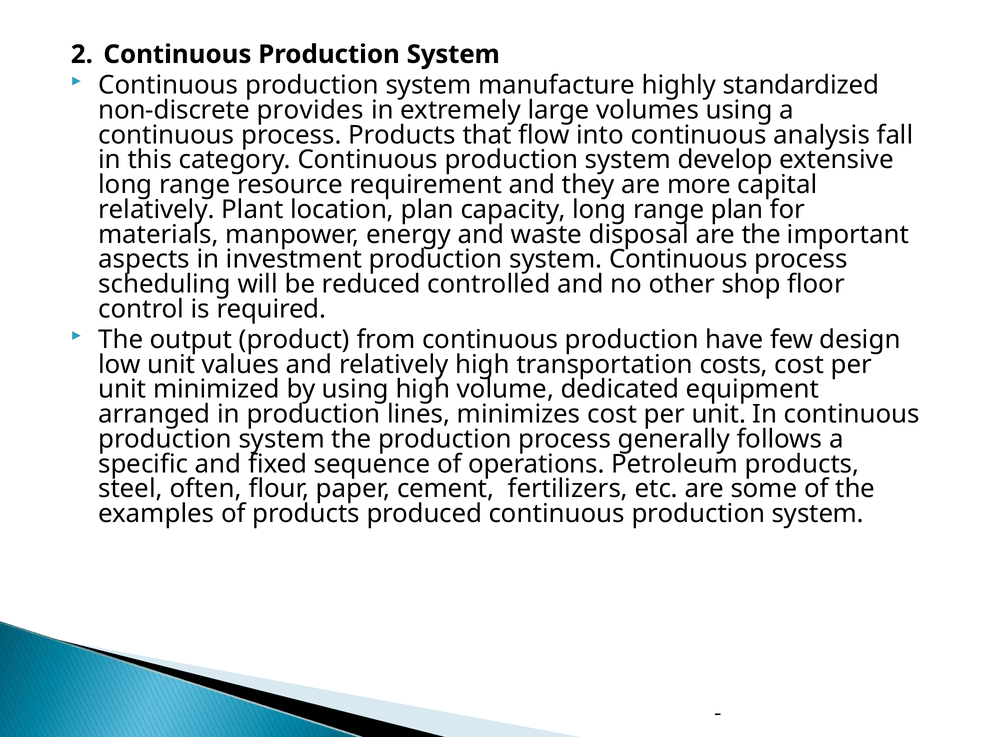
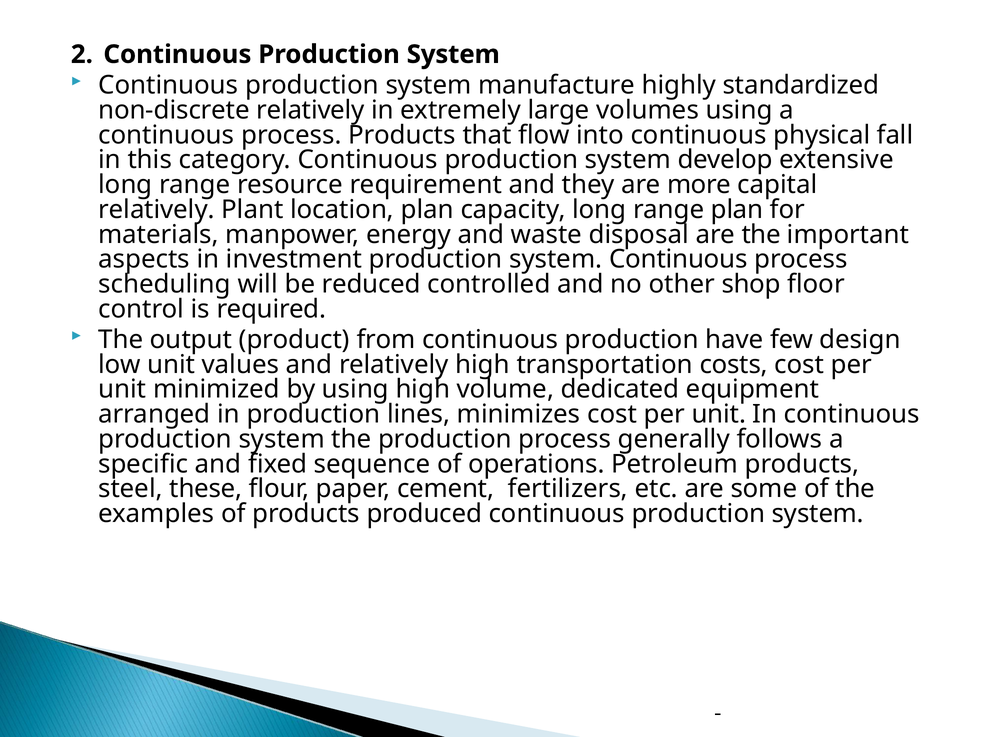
non-discrete provides: provides -> relatively (310, 110)
analysis: analysis -> physical (822, 135)
often: often -> these (206, 489)
